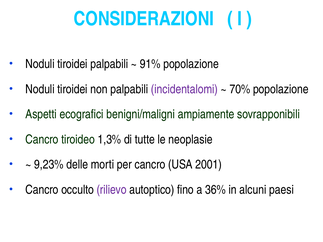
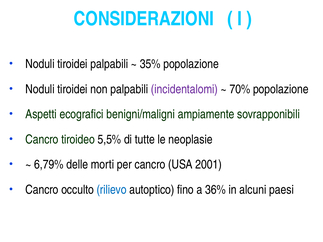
91%: 91% -> 35% (150, 64)
1,3%: 1,3% -> 5,5% (109, 140)
9,23%: 9,23% -> 6,79% (49, 165)
rilievo colour: purple -> blue (112, 190)
